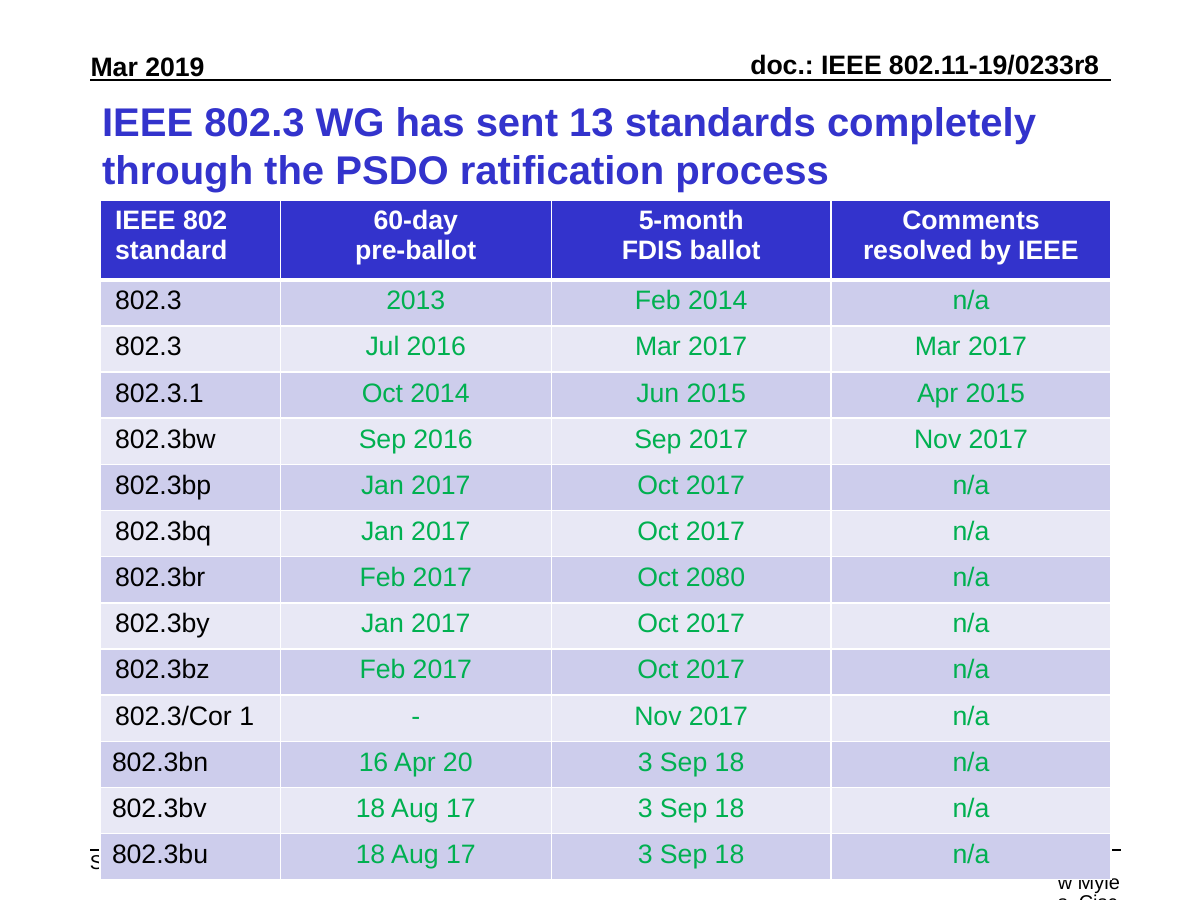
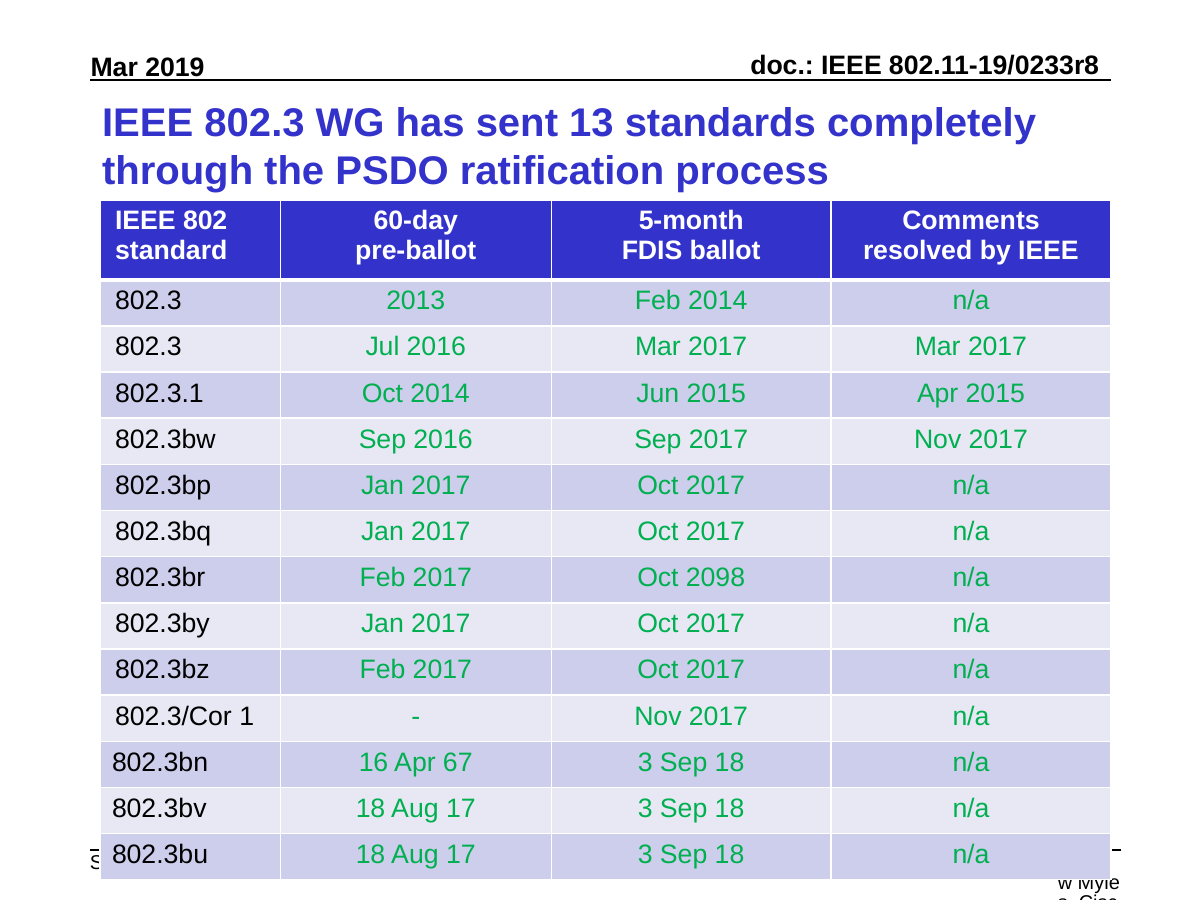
2080: 2080 -> 2098 (715, 578)
20: 20 -> 67 (458, 763)
